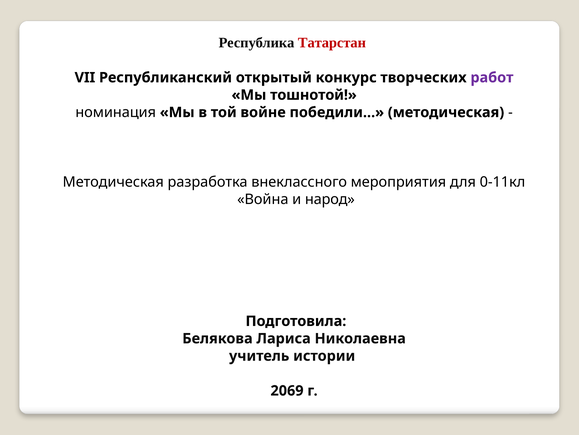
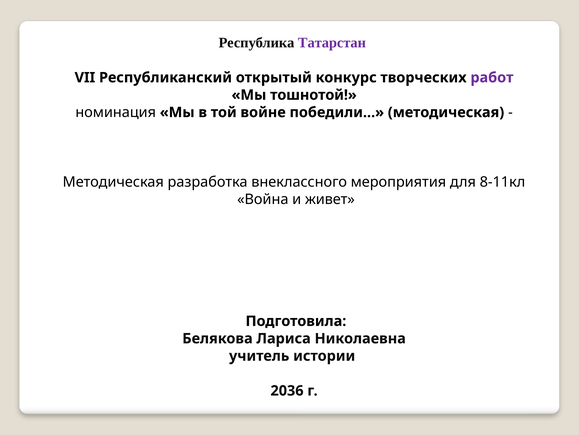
Татарстан colour: red -> purple (332, 43)
0-11кл: 0-11кл -> 8-11кл (502, 182)
народ: народ -> живет (330, 199)
2069: 2069 -> 2036 (287, 390)
